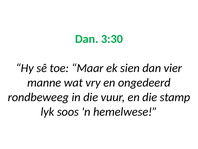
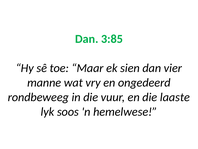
3:30: 3:30 -> 3:85 (112, 39)
stamp: stamp -> laaste (175, 97)
